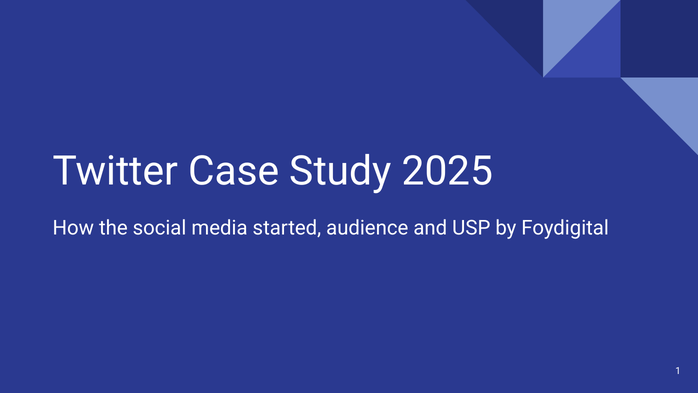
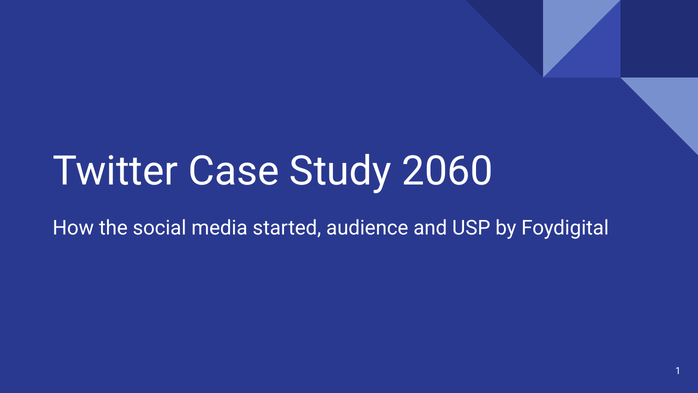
2025: 2025 -> 2060 (447, 171)
